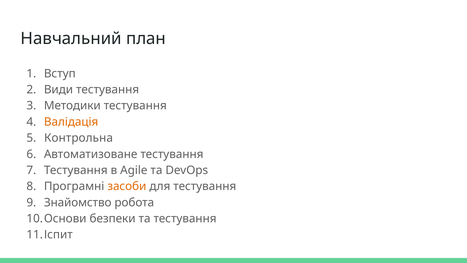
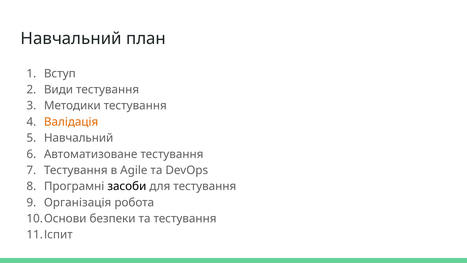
Контрольна: Контрольна -> Навчальний (79, 138)
засоби colour: orange -> black (127, 186)
Знайомство: Знайомство -> Організація (78, 202)
